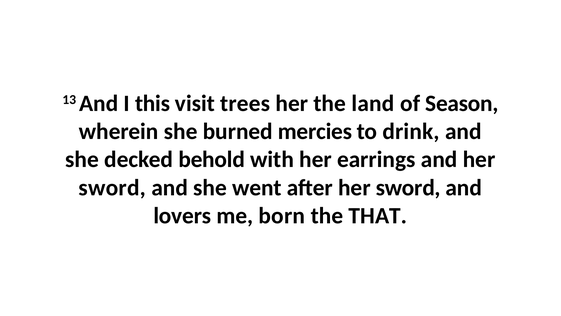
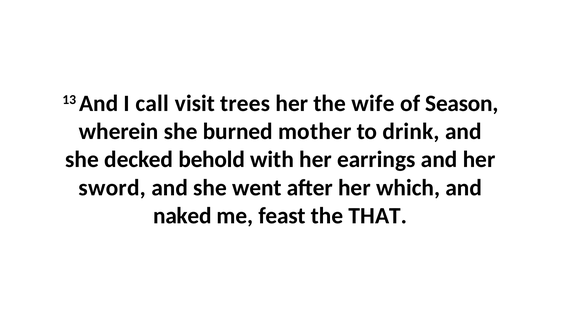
this: this -> call (152, 103)
land: land -> wife (373, 103)
mercies: mercies -> mother (315, 131)
after her sword: sword -> which (408, 187)
lovers: lovers -> naked (182, 215)
born: born -> feast (282, 215)
